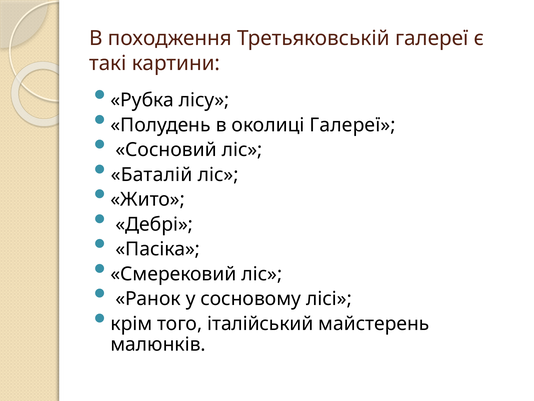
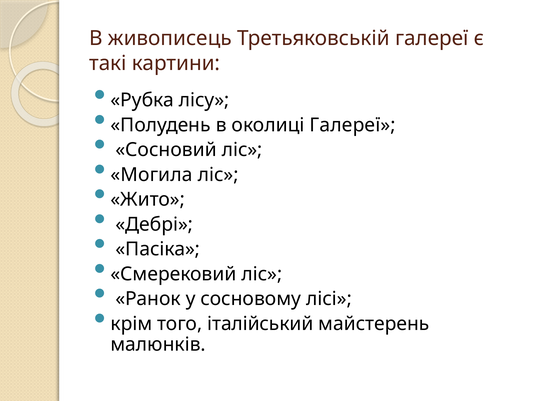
походження: походження -> живописець (170, 38)
Баталій: Баталій -> Могила (152, 175)
